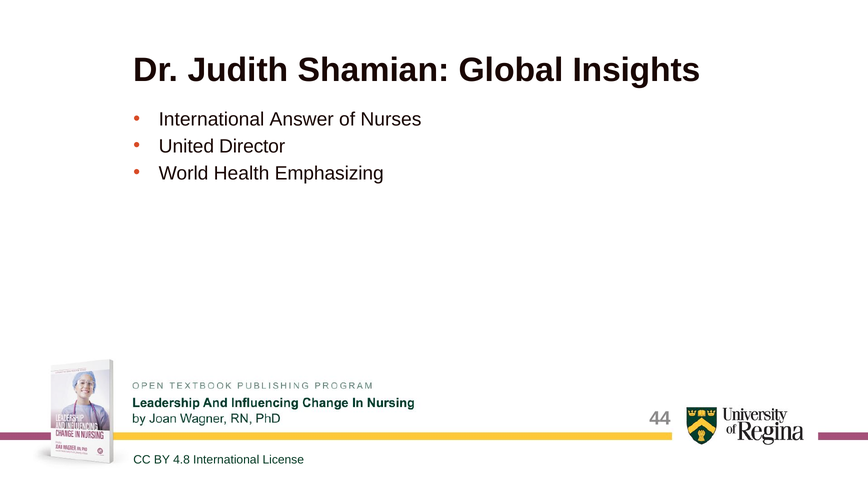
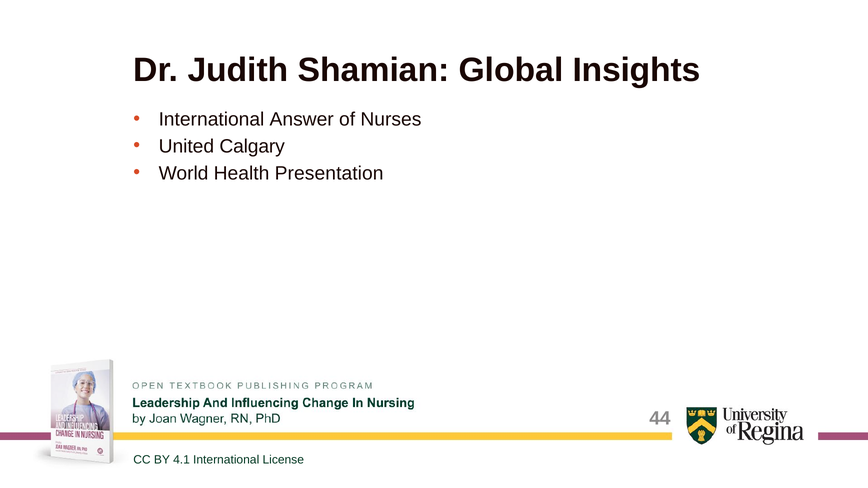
Director: Director -> Calgary (252, 146)
Emphasizing: Emphasizing -> Presentation (329, 173)
4.8: 4.8 -> 4.1 (181, 460)
